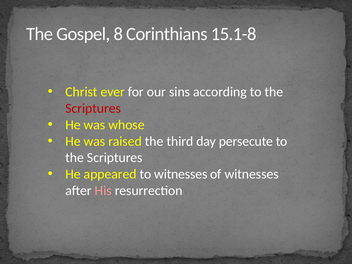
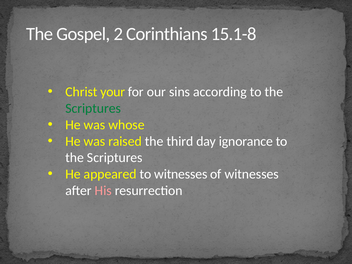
8: 8 -> 2 (118, 34)
ever: ever -> your (113, 92)
Scriptures colour: red -> green (93, 108)
persecute: persecute -> ignorance (246, 141)
